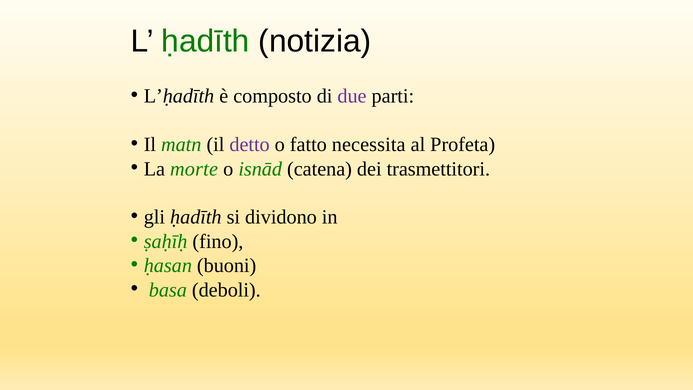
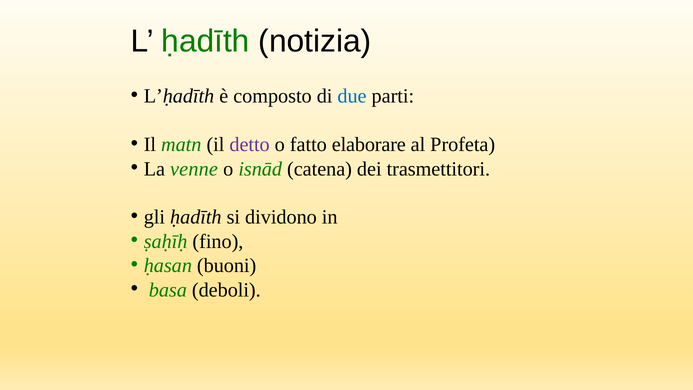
due colour: purple -> blue (352, 96)
necessita: necessita -> elaborare (369, 145)
morte: morte -> venne (194, 169)
